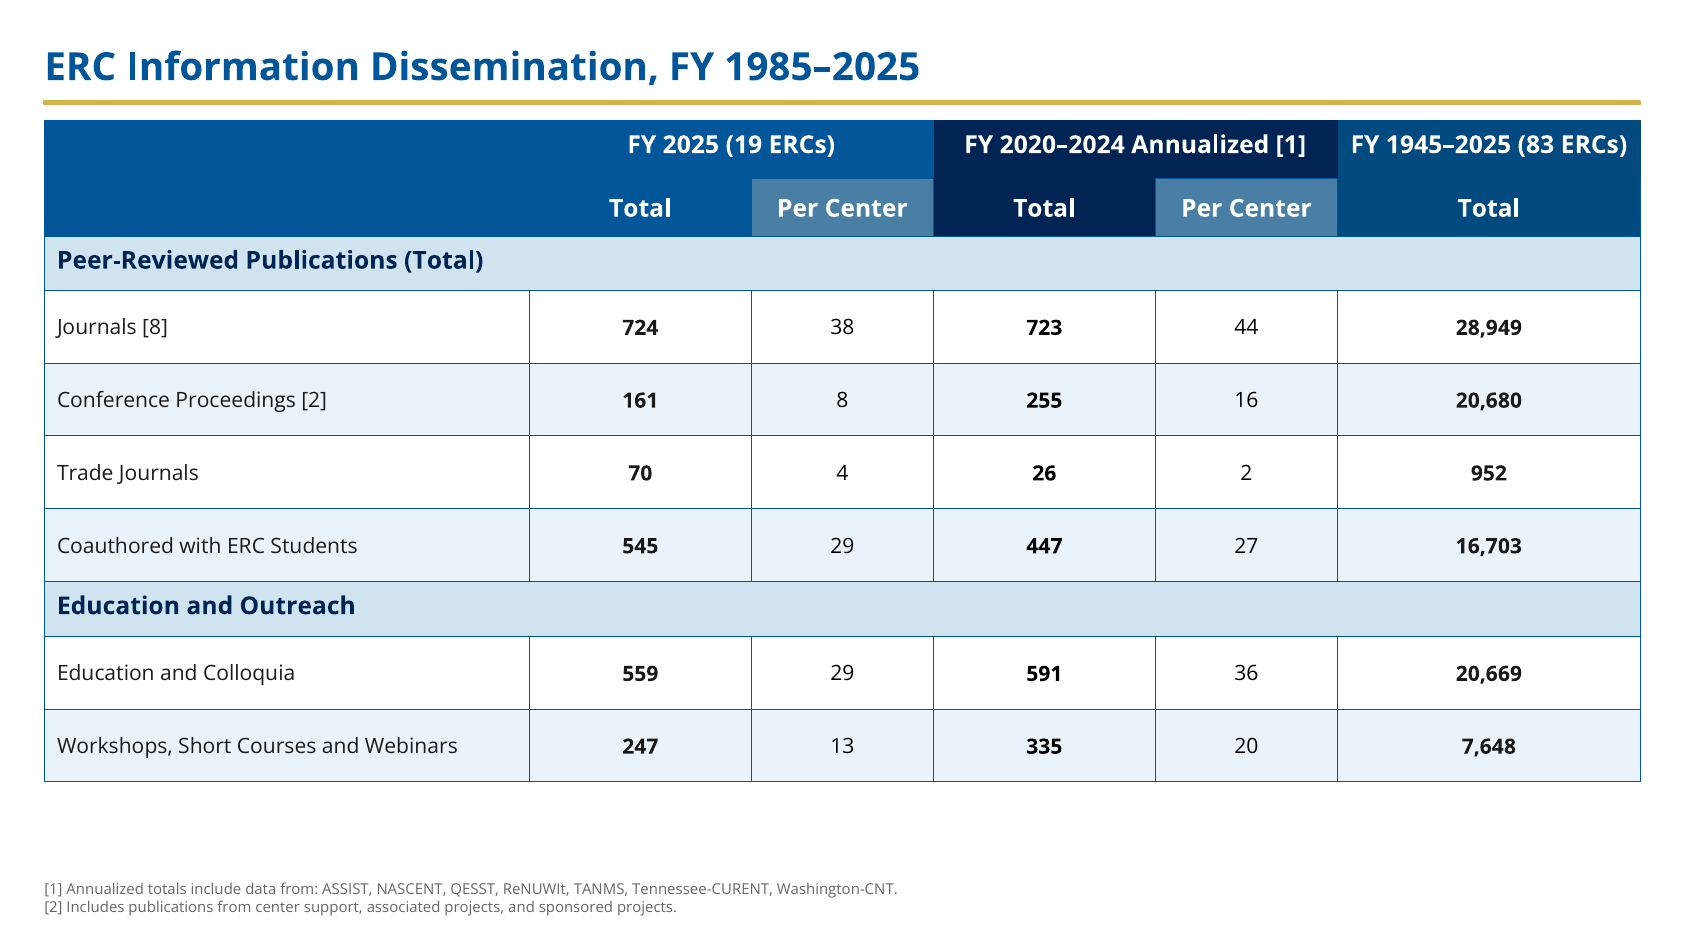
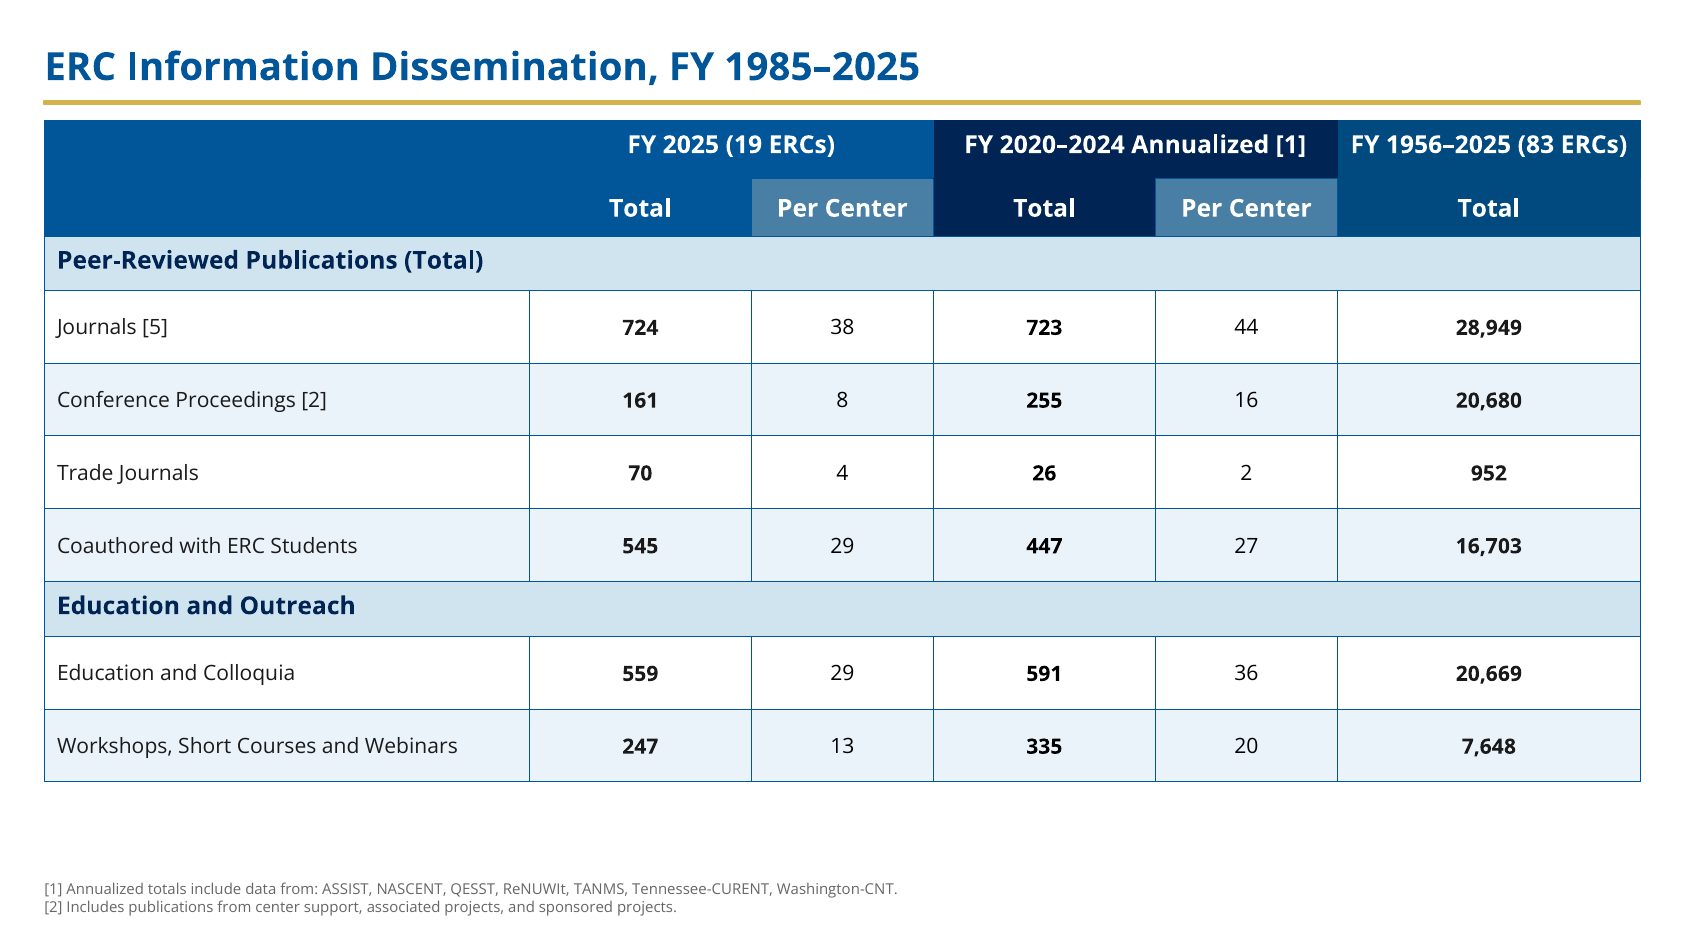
1945–2025: 1945–2025 -> 1956–2025 (1448, 145)
Journals 8: 8 -> 5 (155, 328)
